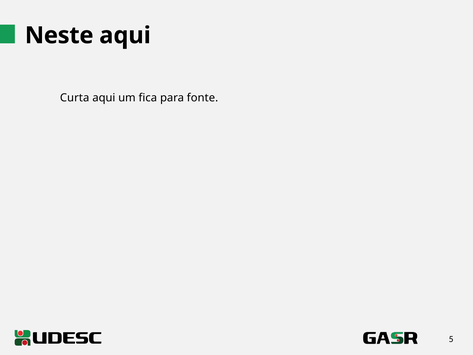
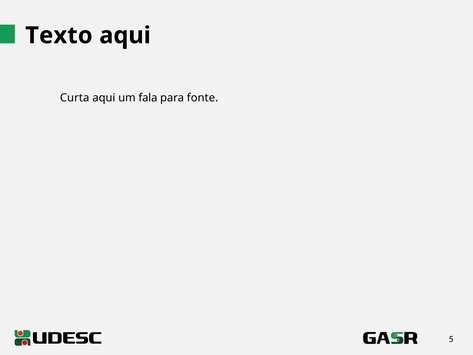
Neste: Neste -> Texto (59, 35)
fica: fica -> fala (148, 98)
